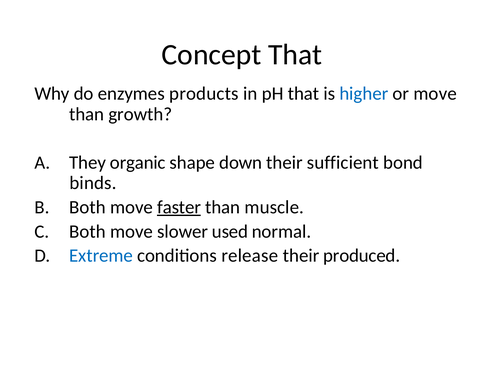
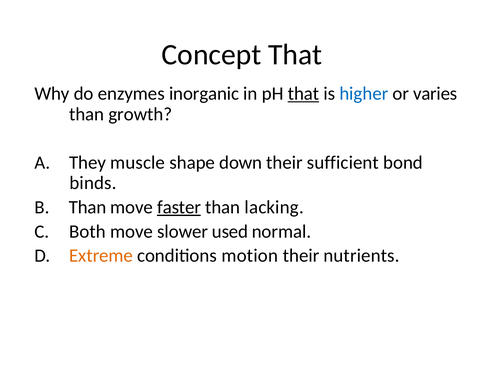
products: products -> inorganic (204, 94)
that underline: none -> present (303, 94)
or move: move -> varies (435, 94)
organic: organic -> muscle (138, 162)
Both: Both -> Than (88, 207)
muscle: muscle -> lacking (274, 207)
Extreme colour: blue -> orange (101, 255)
release: release -> motion (250, 255)
produced: produced -> nutrients (362, 255)
